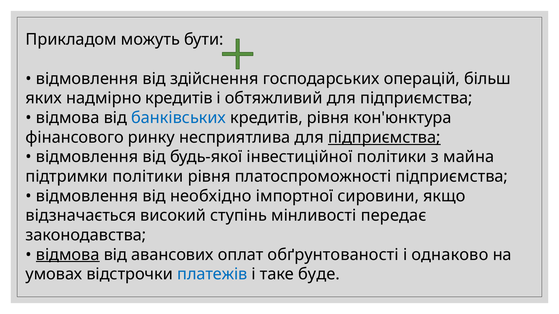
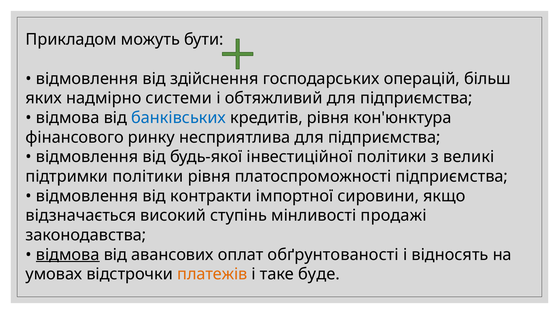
надмірно кредитів: кредитів -> системи (179, 98)
підприємства underline: present -> none (384, 138)
майна: майна -> великі (469, 157)
необхідно: необхідно -> контракти (211, 196)
передає: передає -> продажі (394, 216)
однаково: однаково -> відносять (450, 255)
платежів colour: blue -> orange (212, 275)
